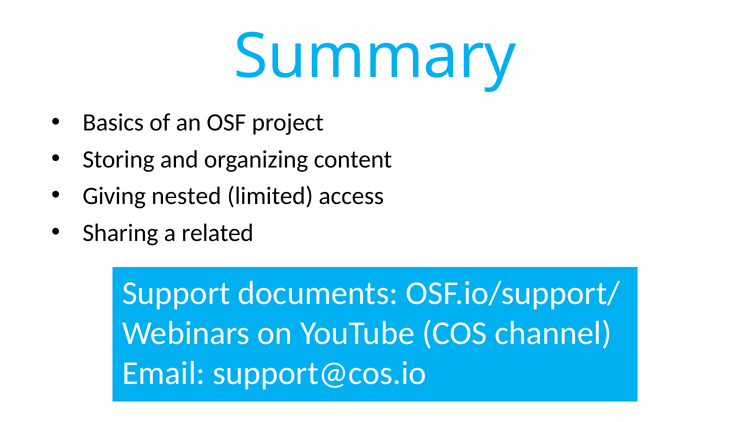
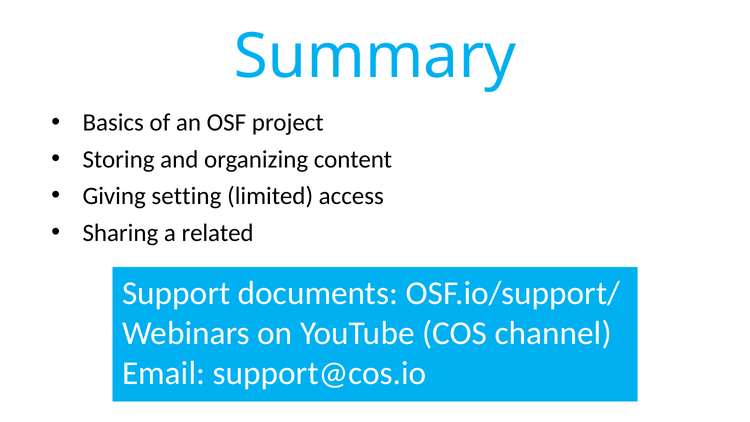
nested: nested -> setting (186, 196)
